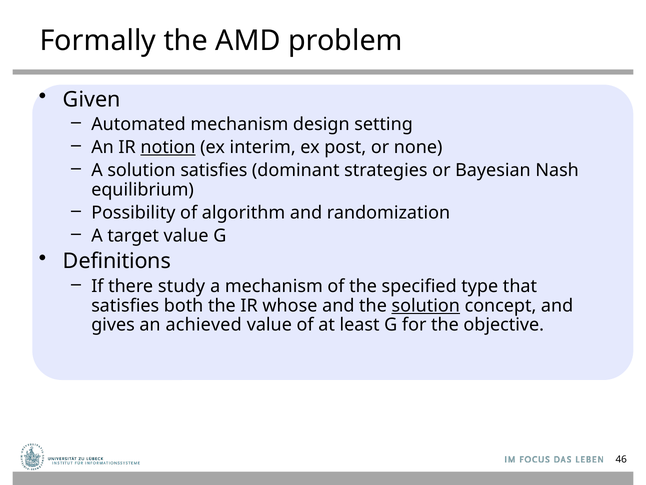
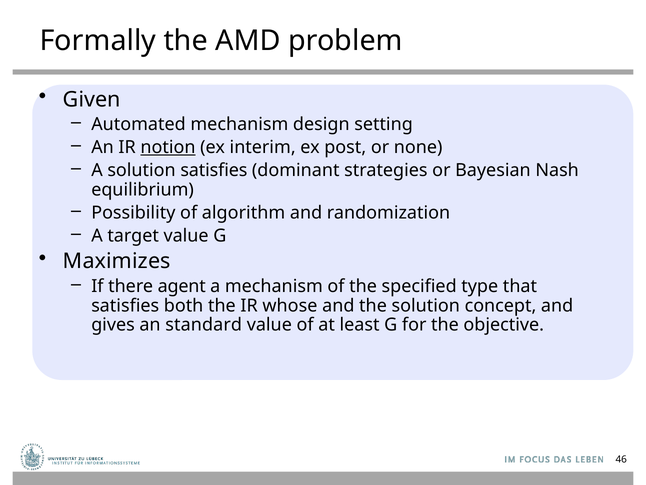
Definitions: Definitions -> Maximizes (117, 261)
study: study -> agent (182, 286)
solution underline: present -> none (426, 305)
achieved: achieved -> standard (204, 325)
